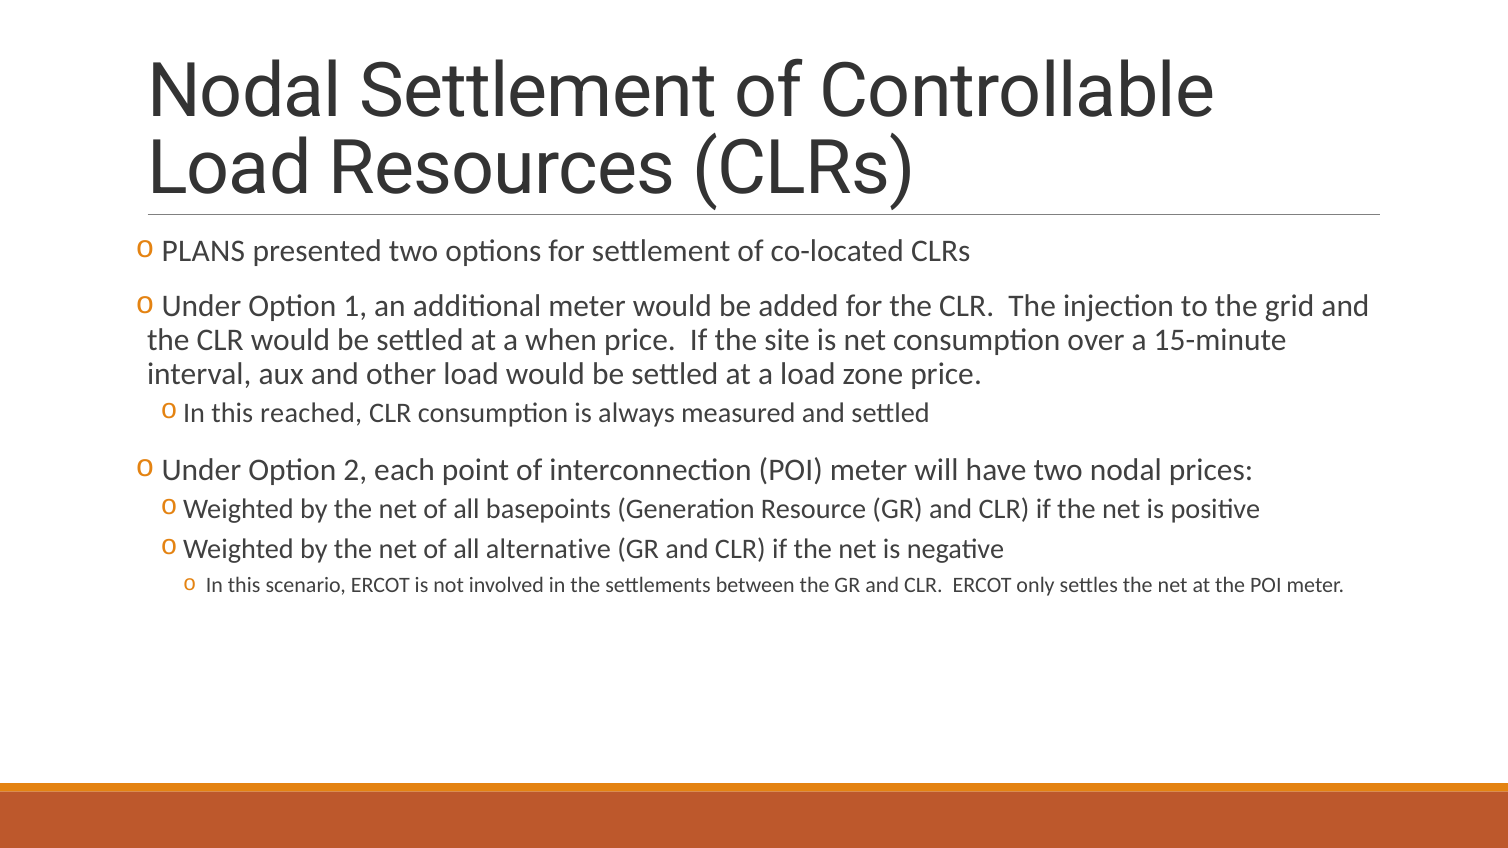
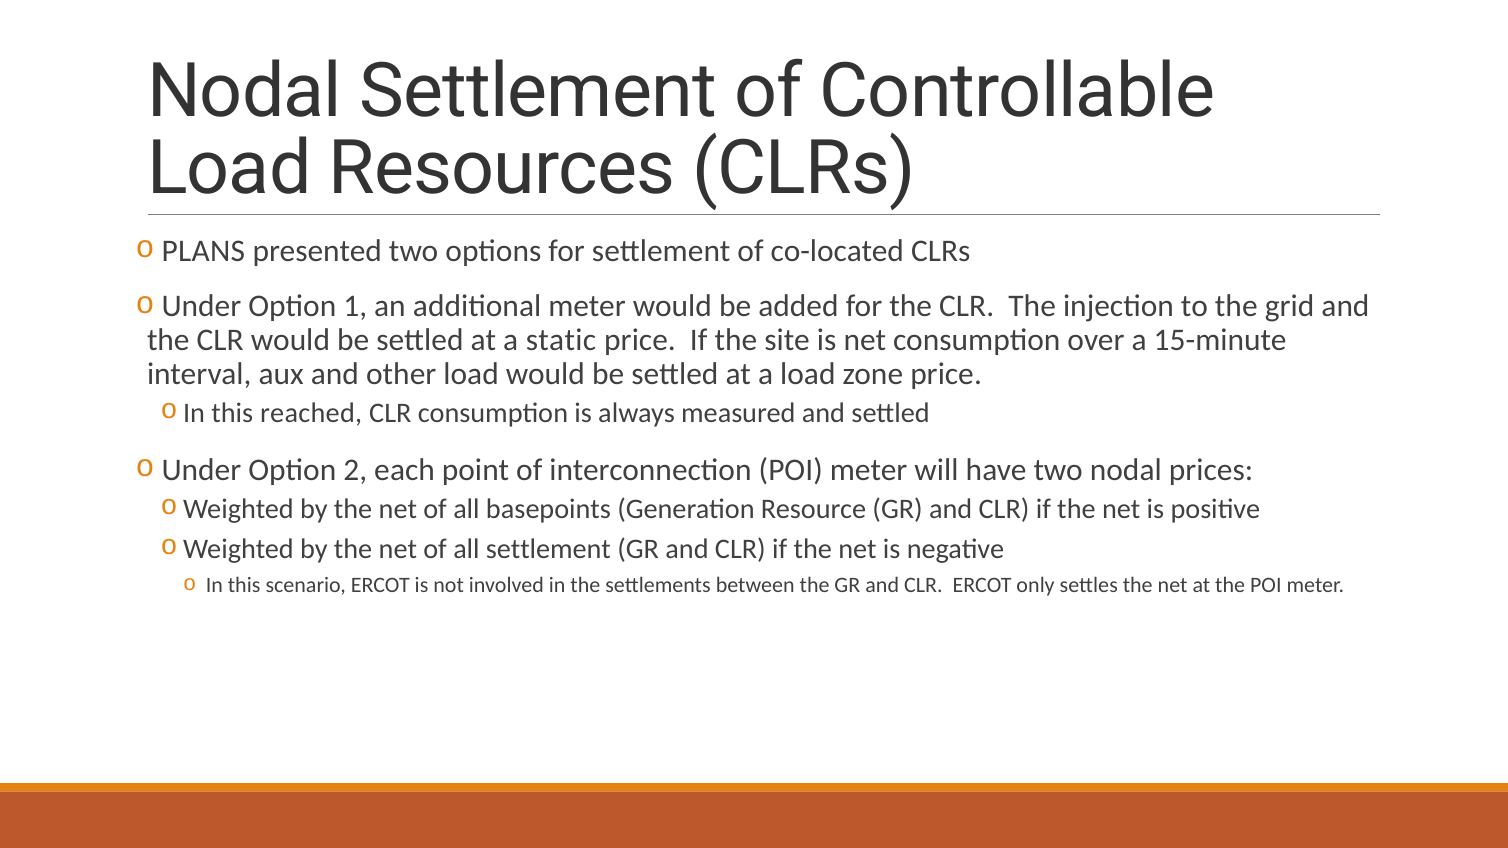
when: when -> static (561, 341)
all alternative: alternative -> settlement (548, 549)
